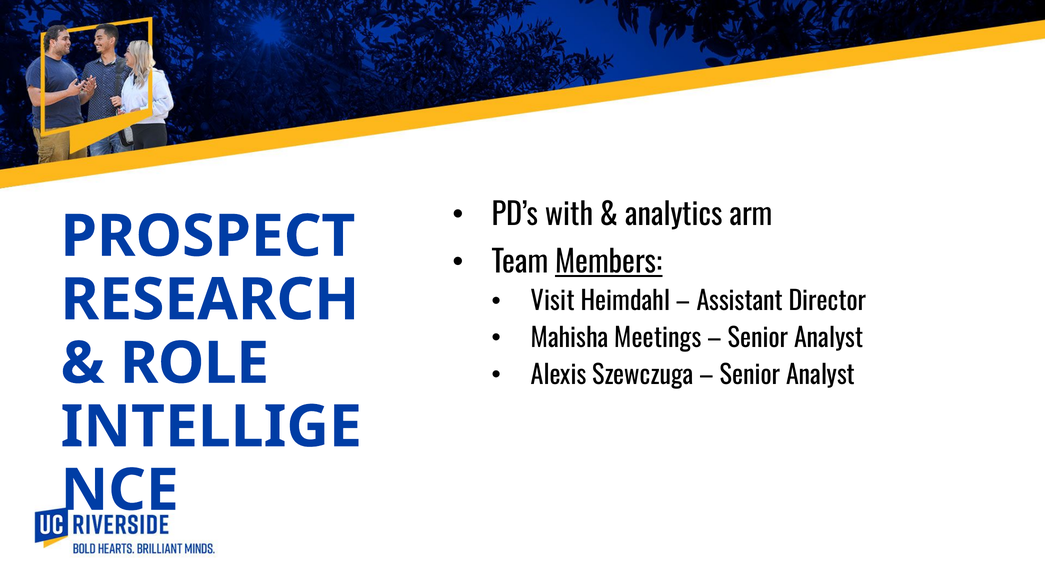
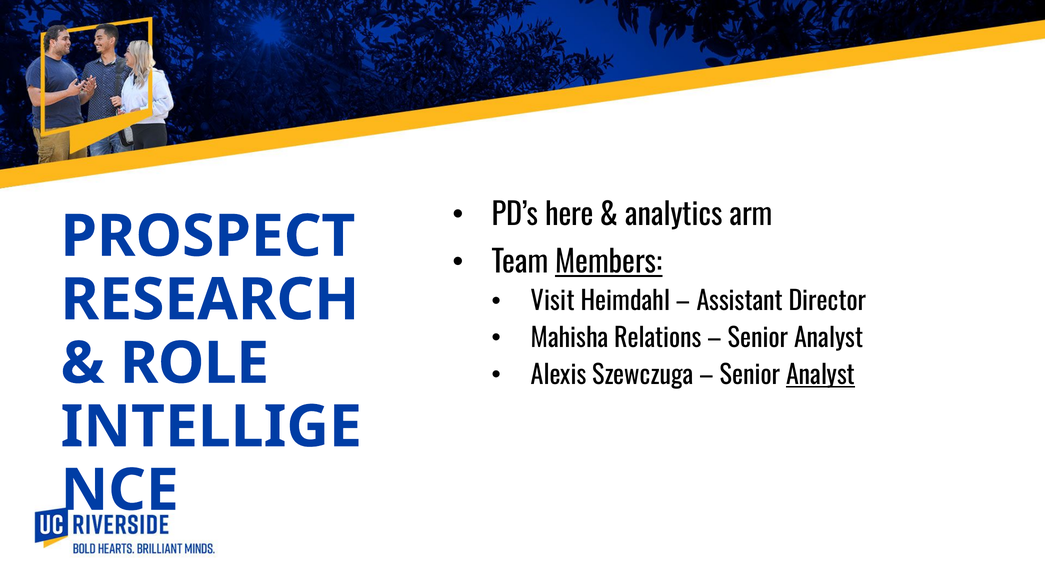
with: with -> here (569, 215)
Meetings: Meetings -> Relations (658, 339)
Analyst underline: none -> present (821, 375)
